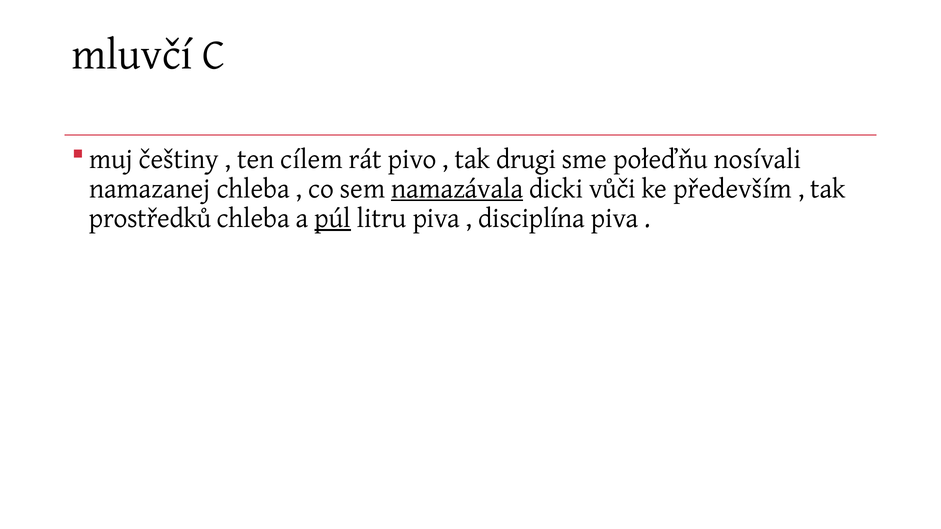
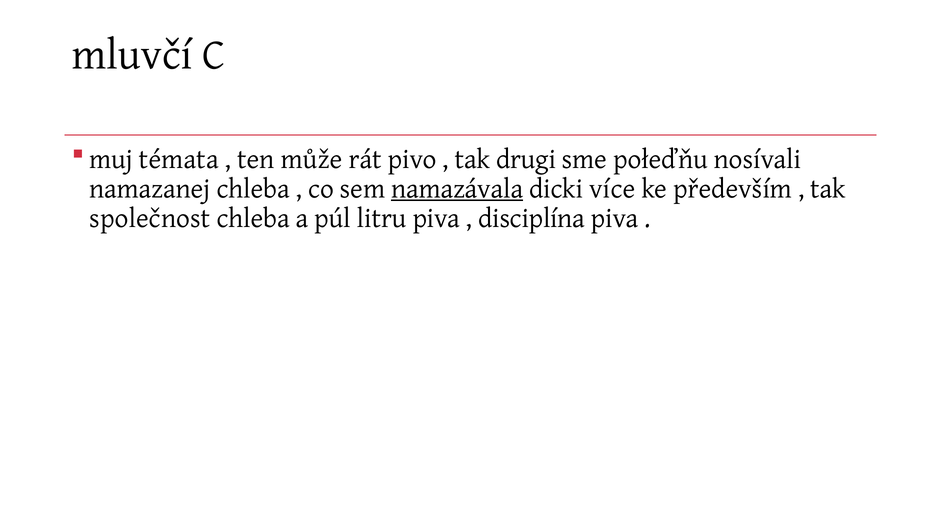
češtiny: češtiny -> témata (179, 159)
cílem: cílem -> může (311, 159)
vůči: vůči -> více (612, 189)
prostředků: prostředků -> společnost (150, 218)
púl underline: present -> none (333, 218)
